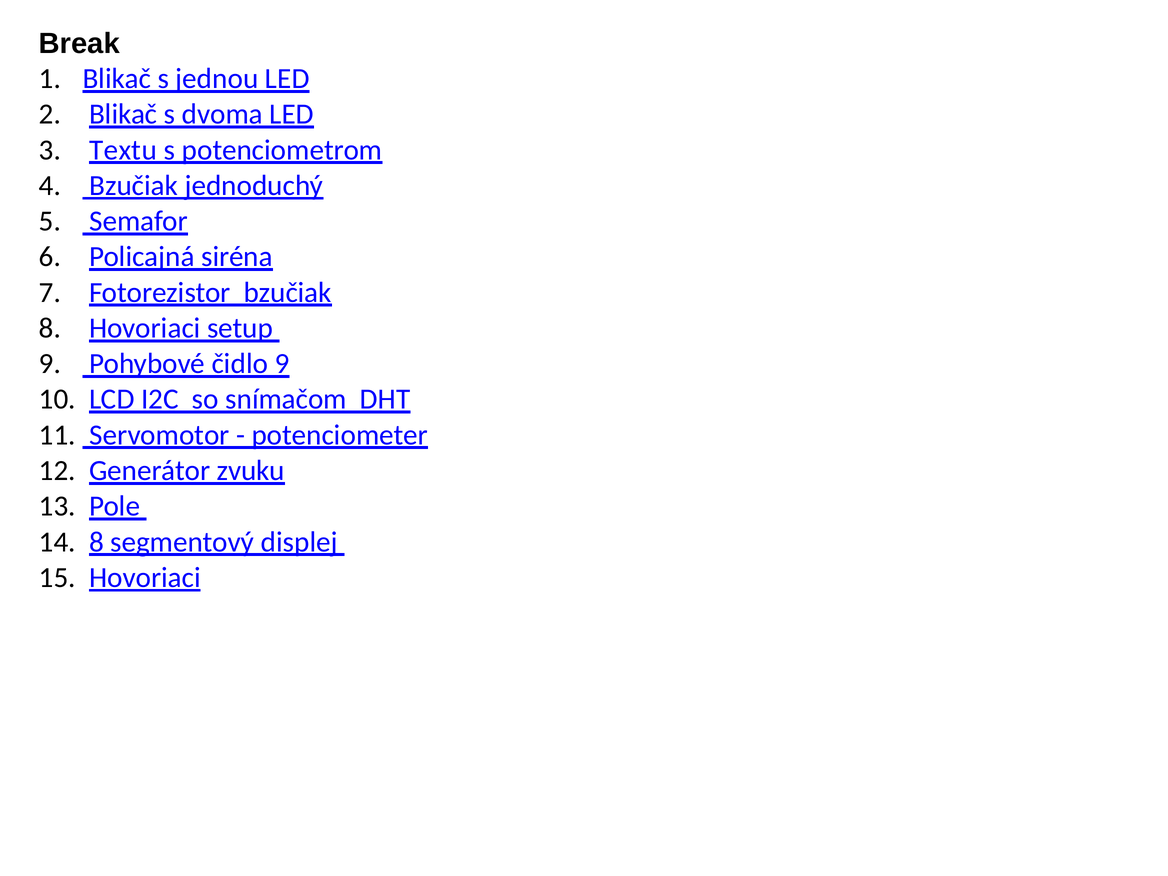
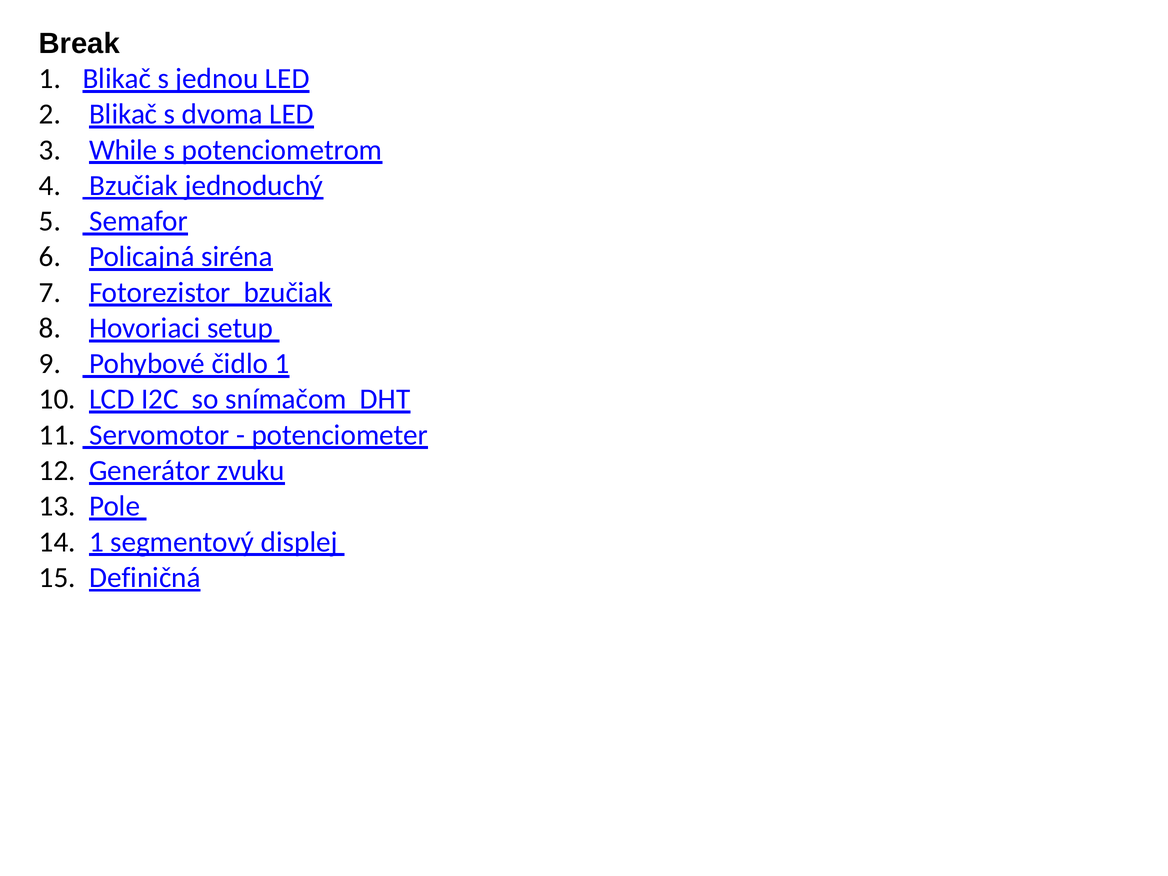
Textu: Textu -> While (123, 150)
čidlo 9: 9 -> 1 (282, 364)
8: 8 -> 1 (97, 542)
Hovoriaci: Hovoriaci -> Definičná (145, 578)
